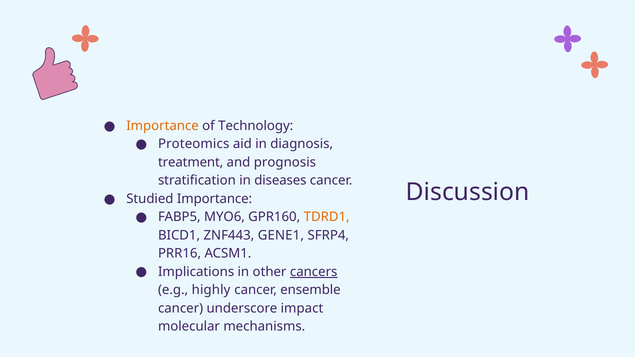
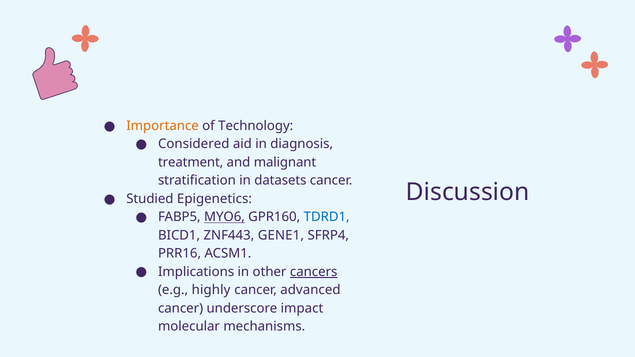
Proteomics: Proteomics -> Considered (194, 144)
prognosis: prognosis -> malignant (285, 162)
diseases: diseases -> datasets (280, 181)
Studied Importance: Importance -> Epigenetics (214, 199)
MYO6 underline: none -> present (224, 217)
TDRD1 colour: orange -> blue (327, 217)
ensemble: ensemble -> advanced (310, 290)
